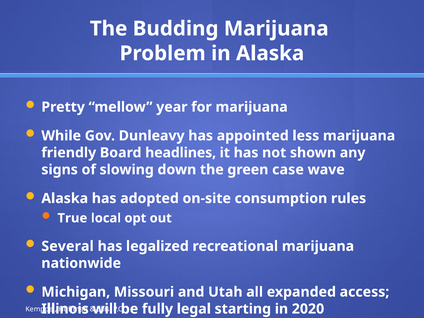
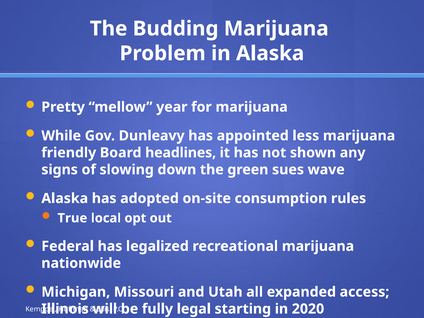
case: case -> sues (288, 170)
Several: Several -> Federal (68, 246)
